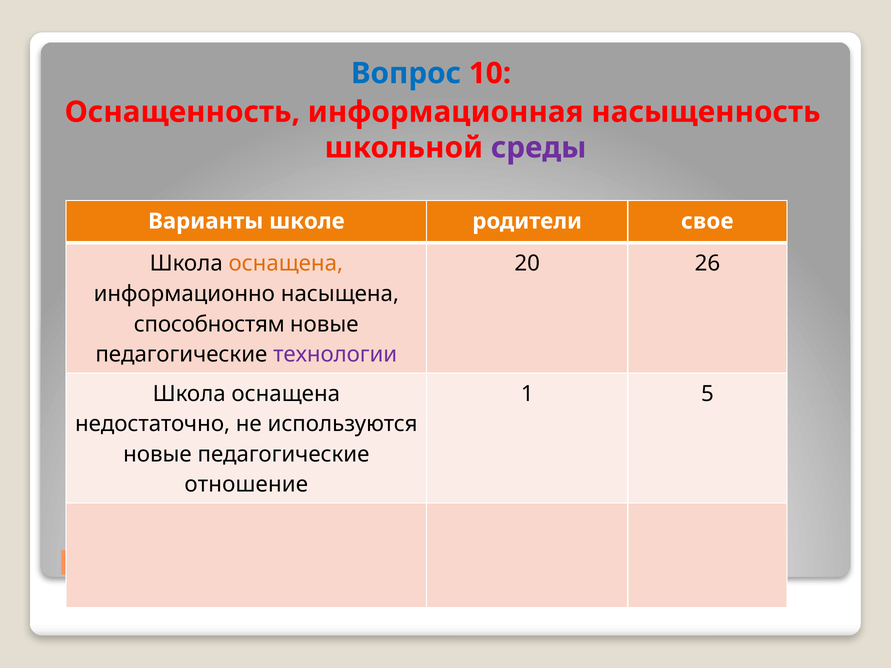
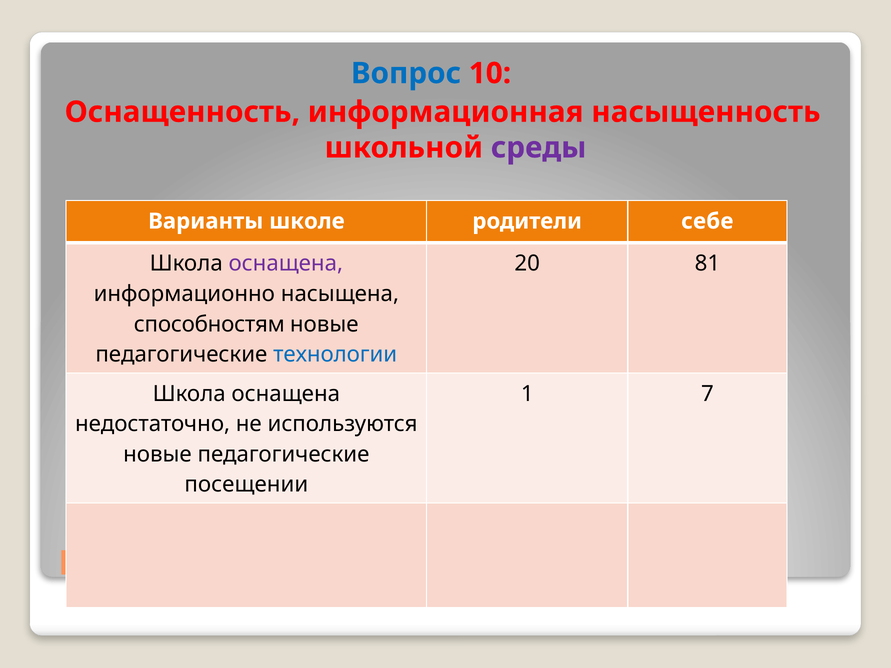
свое: свое -> себе (707, 221)
оснащена colour: orange -> purple (286, 264)
26: 26 -> 81 (707, 264)
технологии colour: purple -> blue (335, 355)
5: 5 -> 7 (707, 394)
отношение: отношение -> посещении (246, 485)
